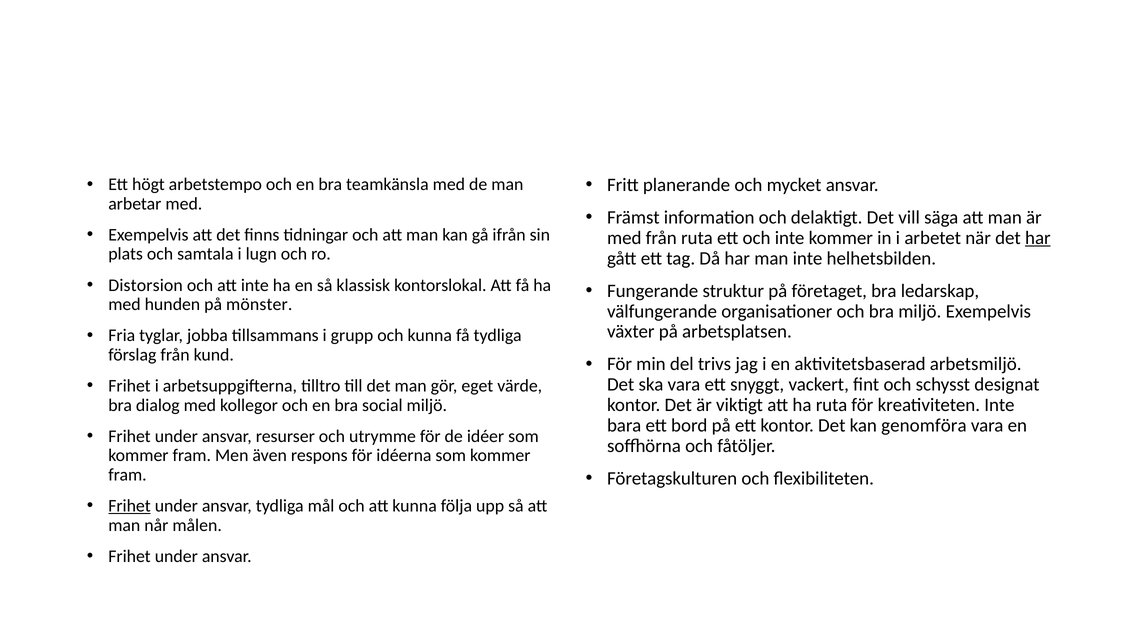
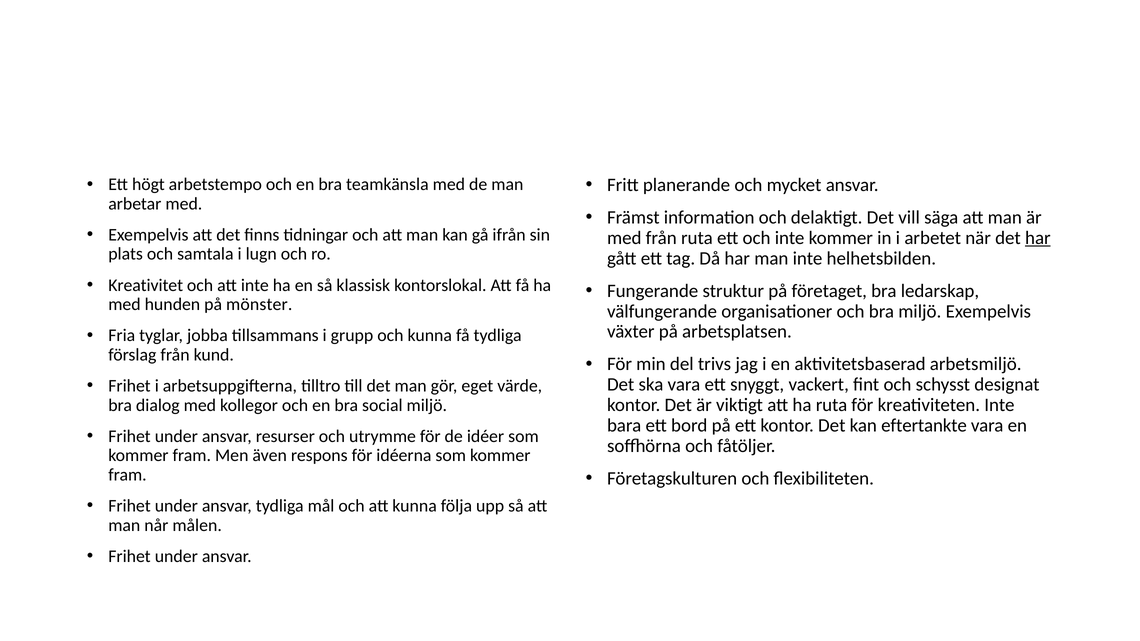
Distorsion: Distorsion -> Kreativitet (146, 285)
genomföra: genomföra -> eftertankte (924, 426)
Frihet underline: present -> none (129, 506)
